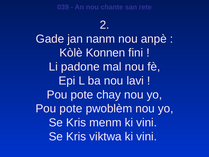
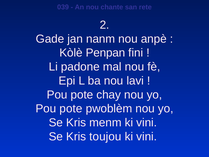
Konnen: Konnen -> Penpan (106, 53)
viktwa: viktwa -> toujou (105, 136)
